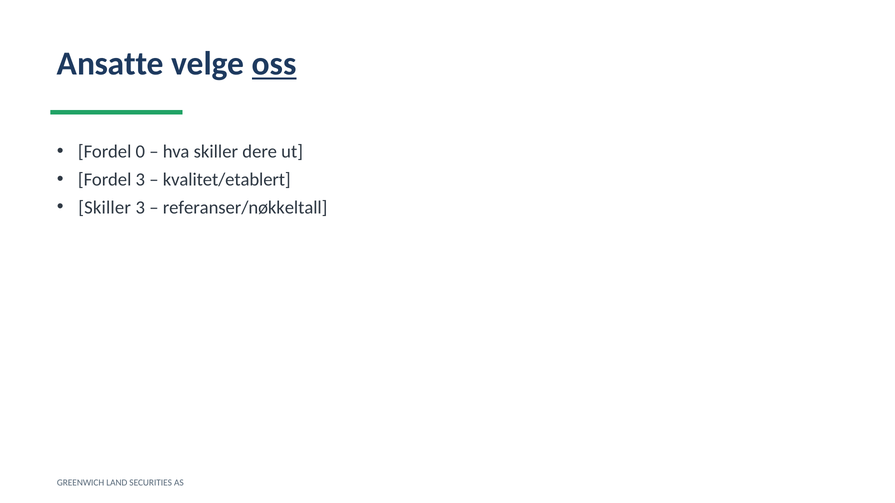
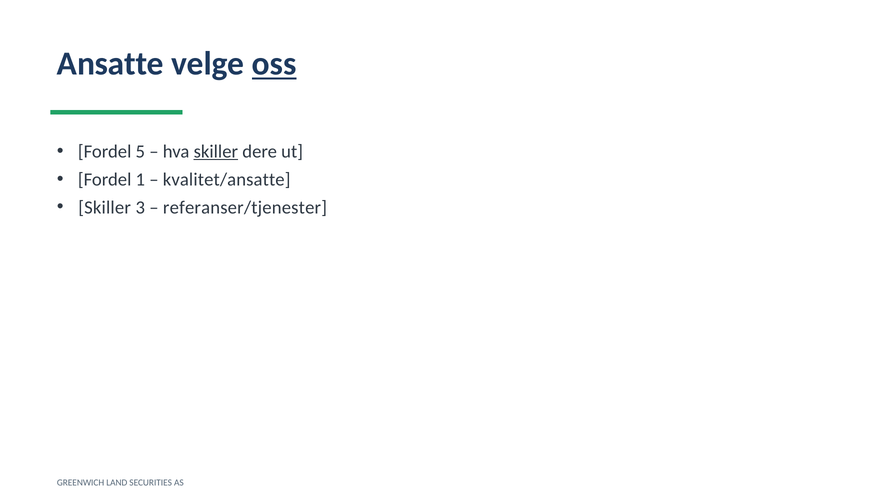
0: 0 -> 5 (140, 152)
skiller underline: none -> present (216, 152)
Fordel 3: 3 -> 1 (140, 180)
kvalitet/etablert: kvalitet/etablert -> kvalitet/ansatte (227, 180)
referanser/nøkkeltall: referanser/nøkkeltall -> referanser/tjenester (245, 208)
